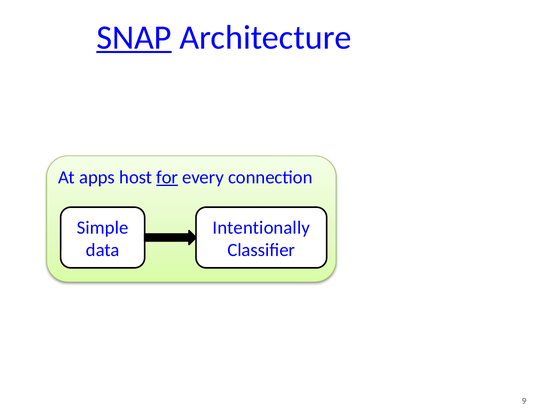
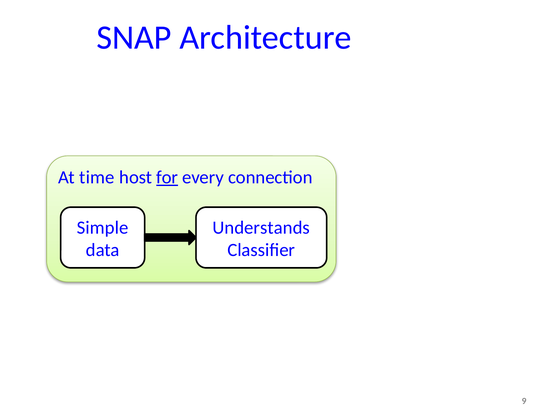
SNAP underline: present -> none (134, 37)
apps: apps -> time (97, 177)
Intentionally: Intentionally -> Understands (261, 228)
